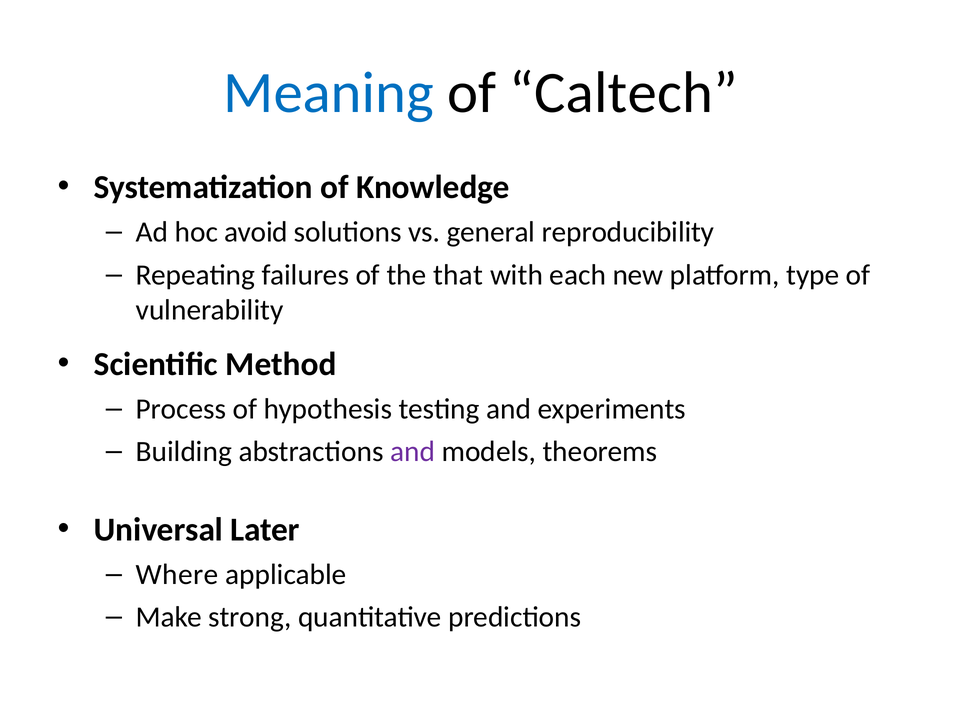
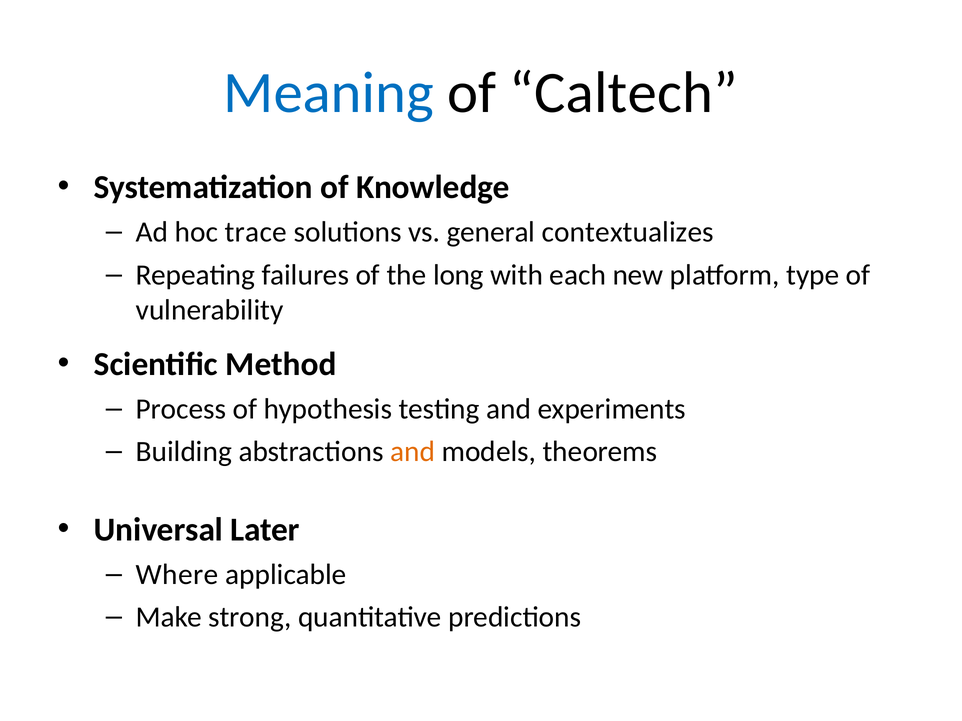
avoid: avoid -> trace (256, 232)
reproducibility: reproducibility -> contextualizes (628, 232)
that: that -> long (458, 275)
and colour: purple -> orange (413, 452)
